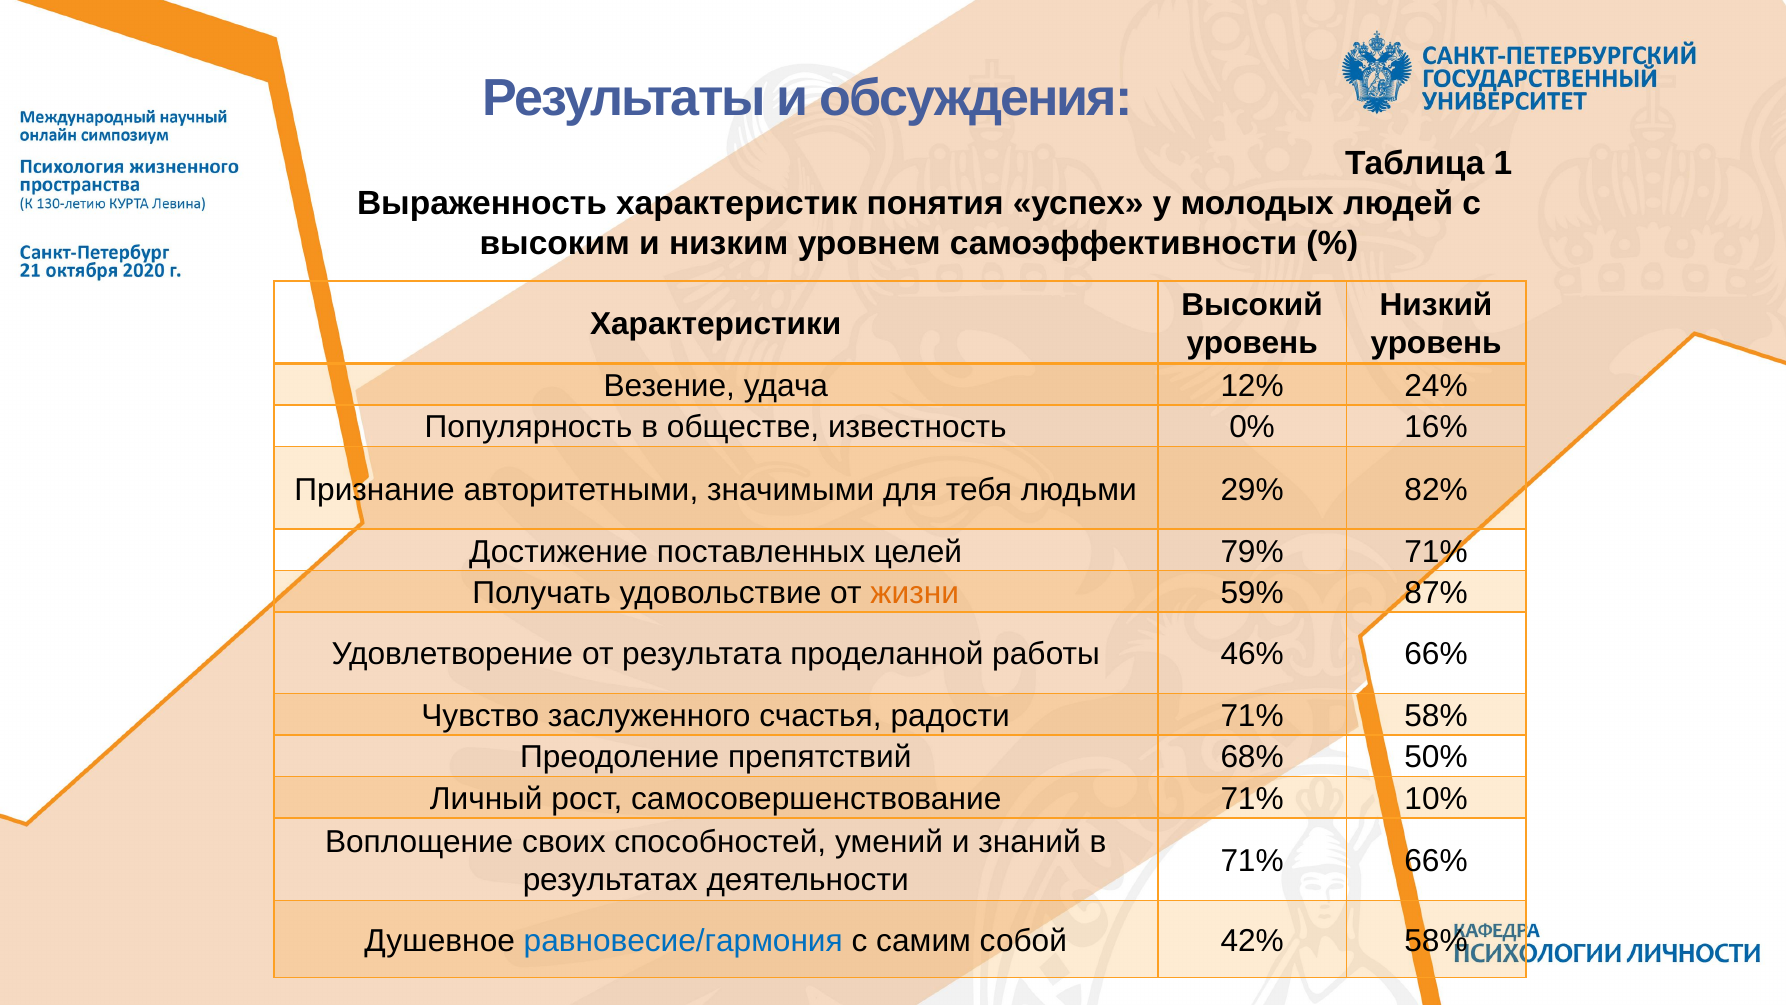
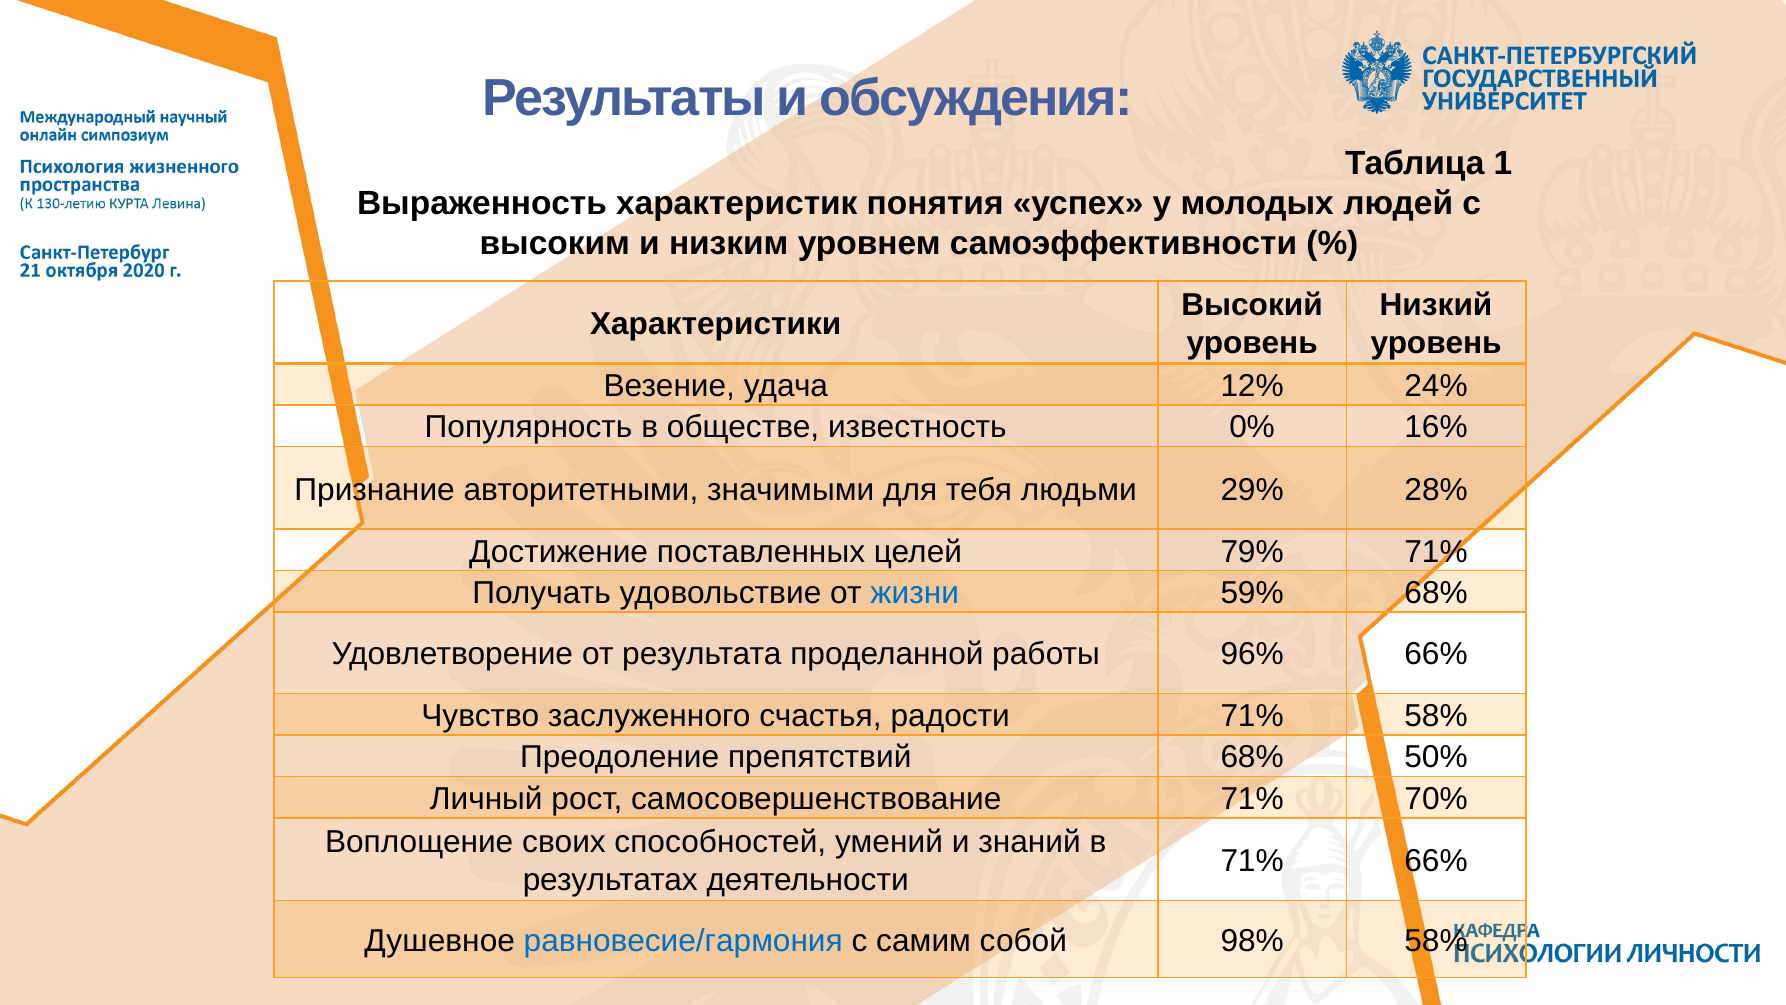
82%: 82% -> 28% (1436, 489)
жизни colour: orange -> blue (915, 593)
59% 87%: 87% -> 68% (1436, 593)
46%: 46% -> 96% (1252, 654)
10%: 10% -> 70% (1436, 799)
42%: 42% -> 98% (1252, 940)
